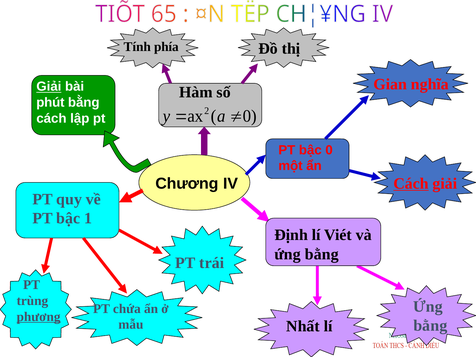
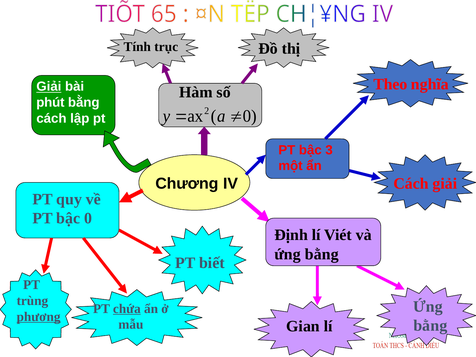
phía: phía -> trục (166, 47)
Gian: Gian -> Theo (390, 84)
bậc 0: 0 -> 3 (329, 150)
Cách underline: present -> none (411, 184)
bậc 1: 1 -> 0 (88, 218)
trái: trái -> biết (212, 263)
chứa underline: none -> present (127, 309)
Nhất: Nhất -> Gian (303, 326)
